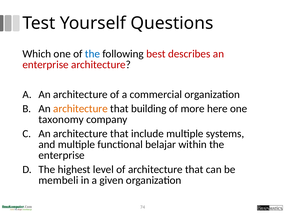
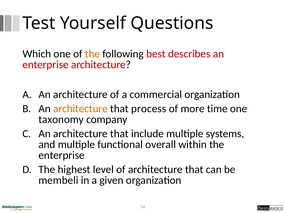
the colour: blue -> orange (92, 54)
building: building -> process (149, 109)
here: here -> time (217, 109)
belajar: belajar -> overall (161, 145)
